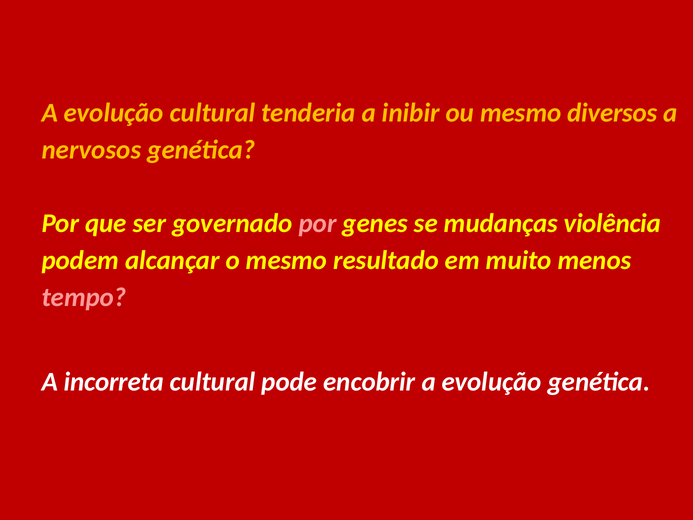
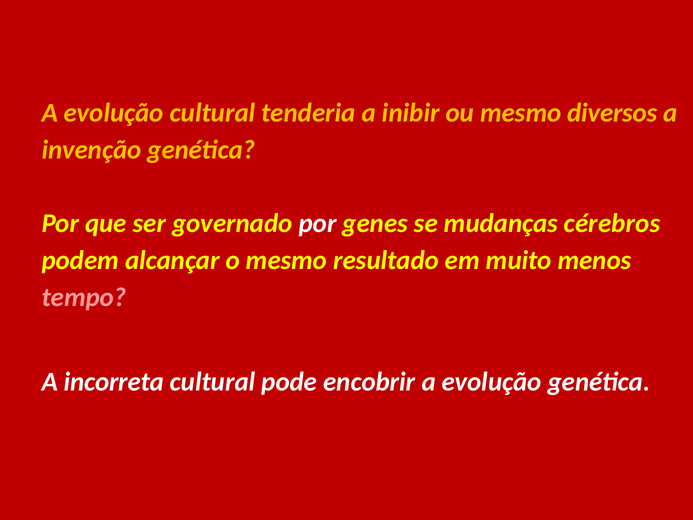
nervosos: nervosos -> invenção (92, 150)
por colour: pink -> white (318, 223)
violência: violência -> cérebros (612, 223)
